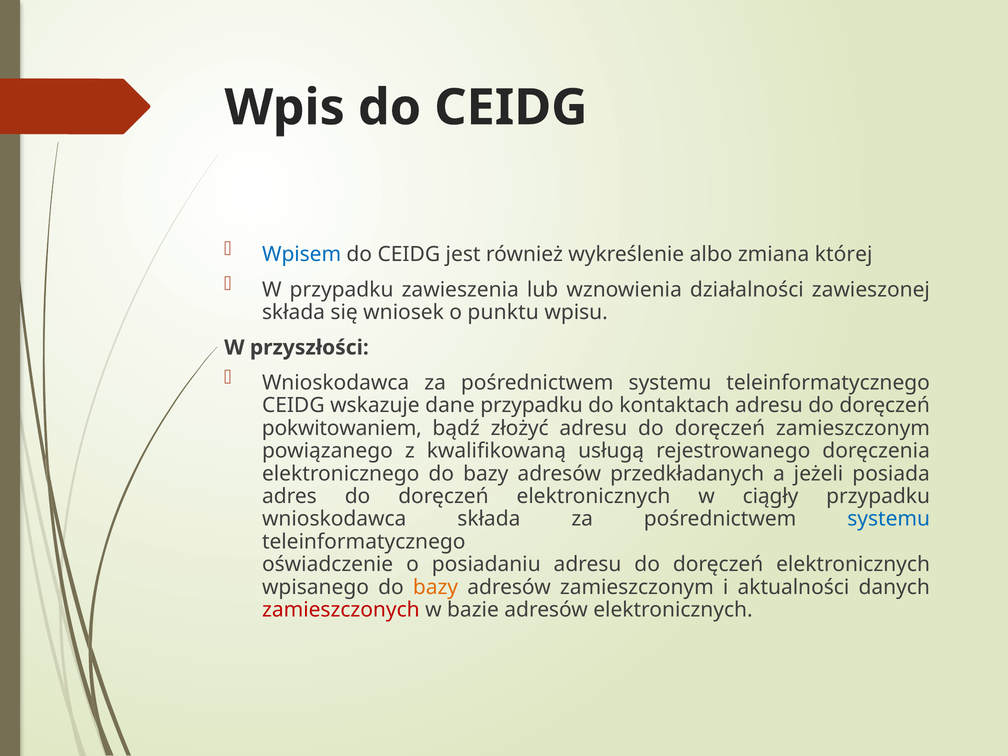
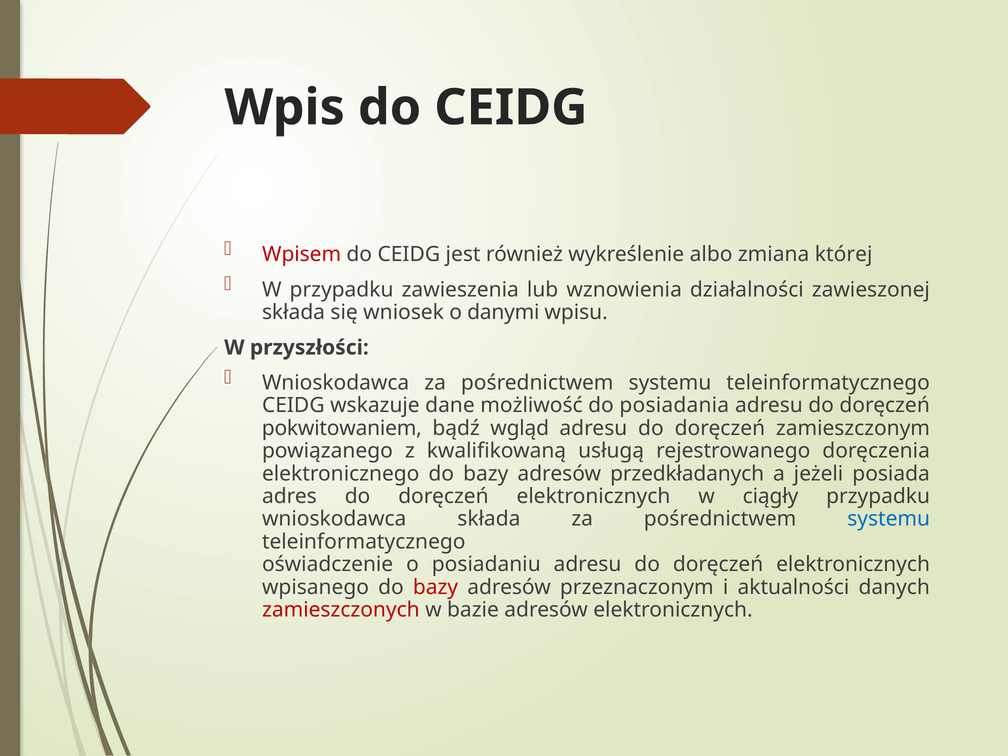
Wpisem colour: blue -> red (302, 254)
punktu: punktu -> danymi (503, 312)
dane przypadku: przypadku -> możliwość (531, 406)
kontaktach: kontaktach -> posiadania (674, 406)
złożyć: złożyć -> wgląd (520, 428)
bazy colour: orange -> red (436, 587)
adresów zamieszczonym: zamieszczonym -> przeznaczonym (637, 587)
